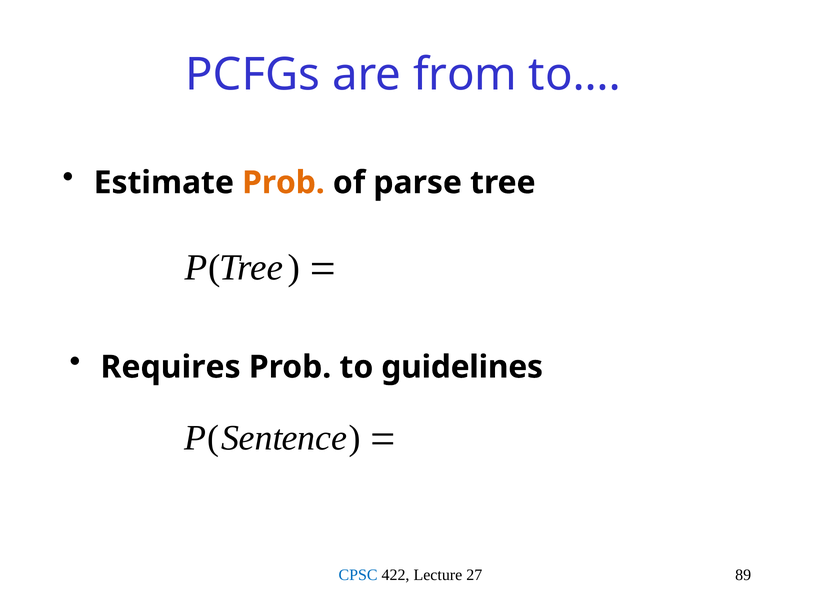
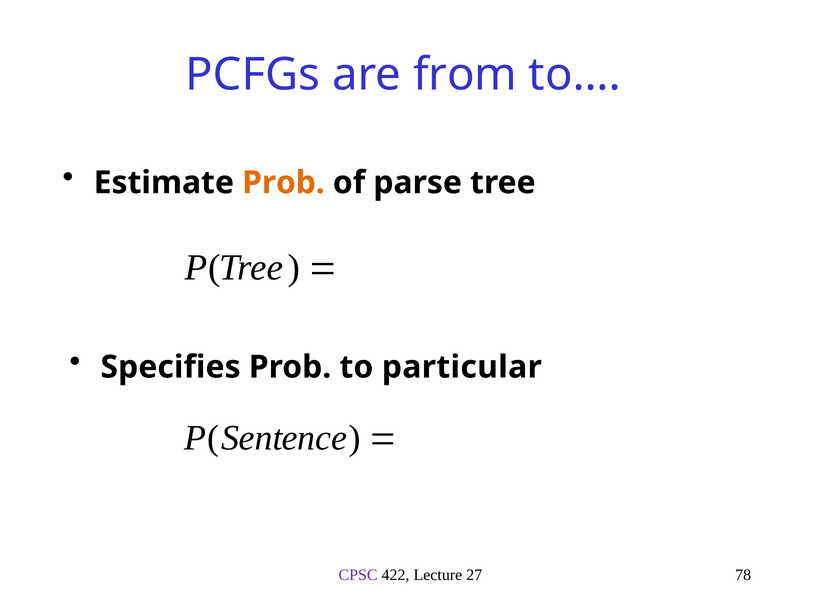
Requires: Requires -> Specifies (171, 368)
guidelines: guidelines -> particular (462, 368)
CPSC colour: blue -> purple (358, 576)
89: 89 -> 78 (743, 576)
